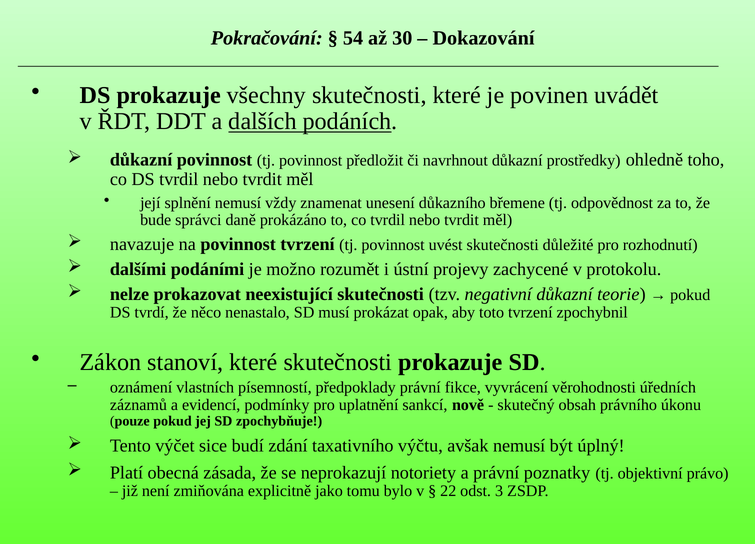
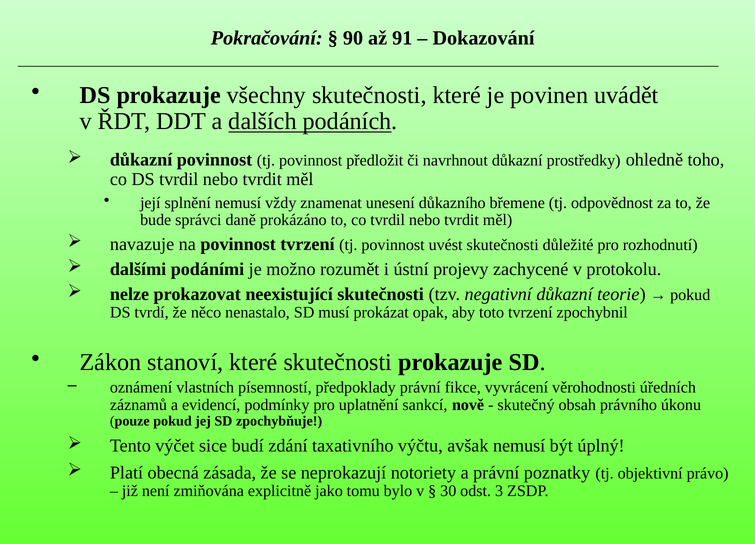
54: 54 -> 90 (353, 38)
30: 30 -> 91 (402, 38)
22: 22 -> 30 (448, 491)
